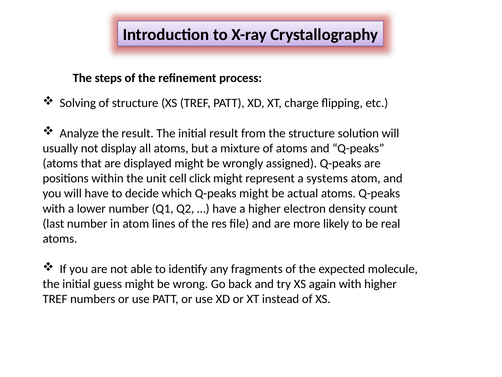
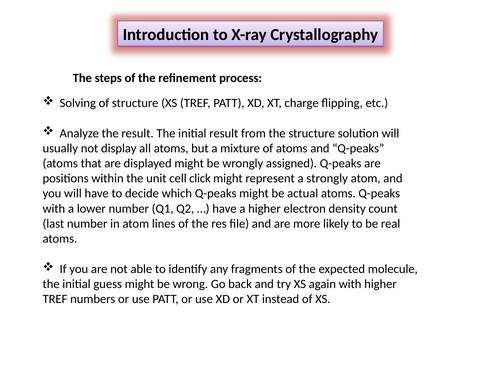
systems: systems -> strongly (327, 178)
